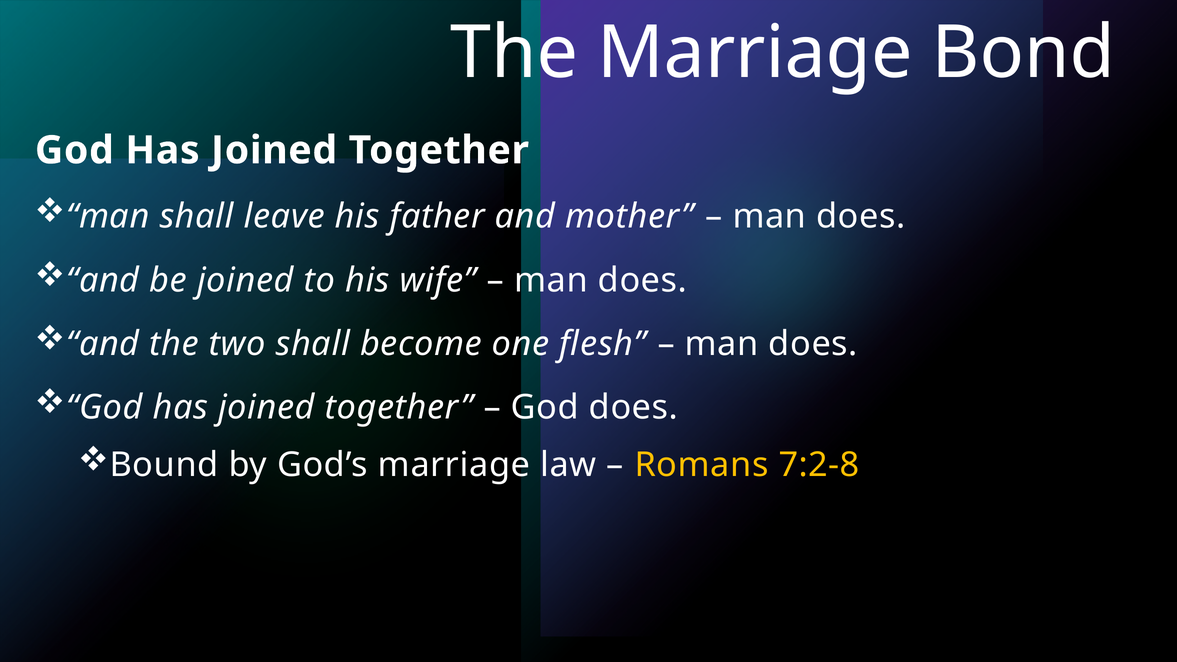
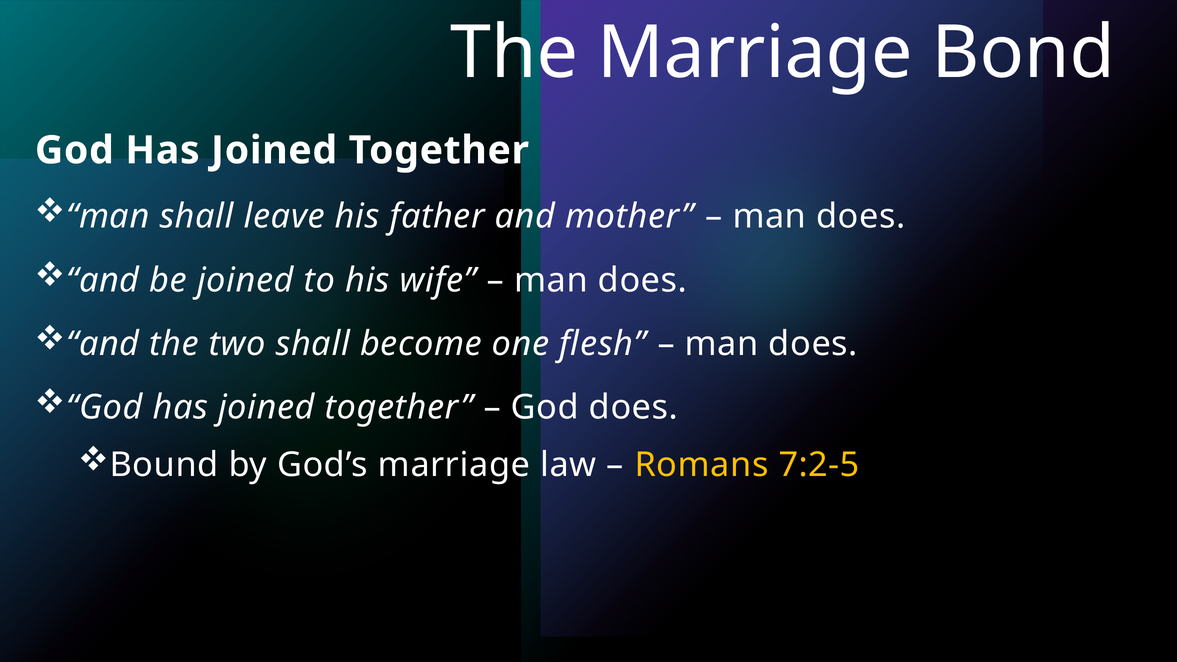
7:2-8: 7:2-8 -> 7:2-5 (819, 465)
